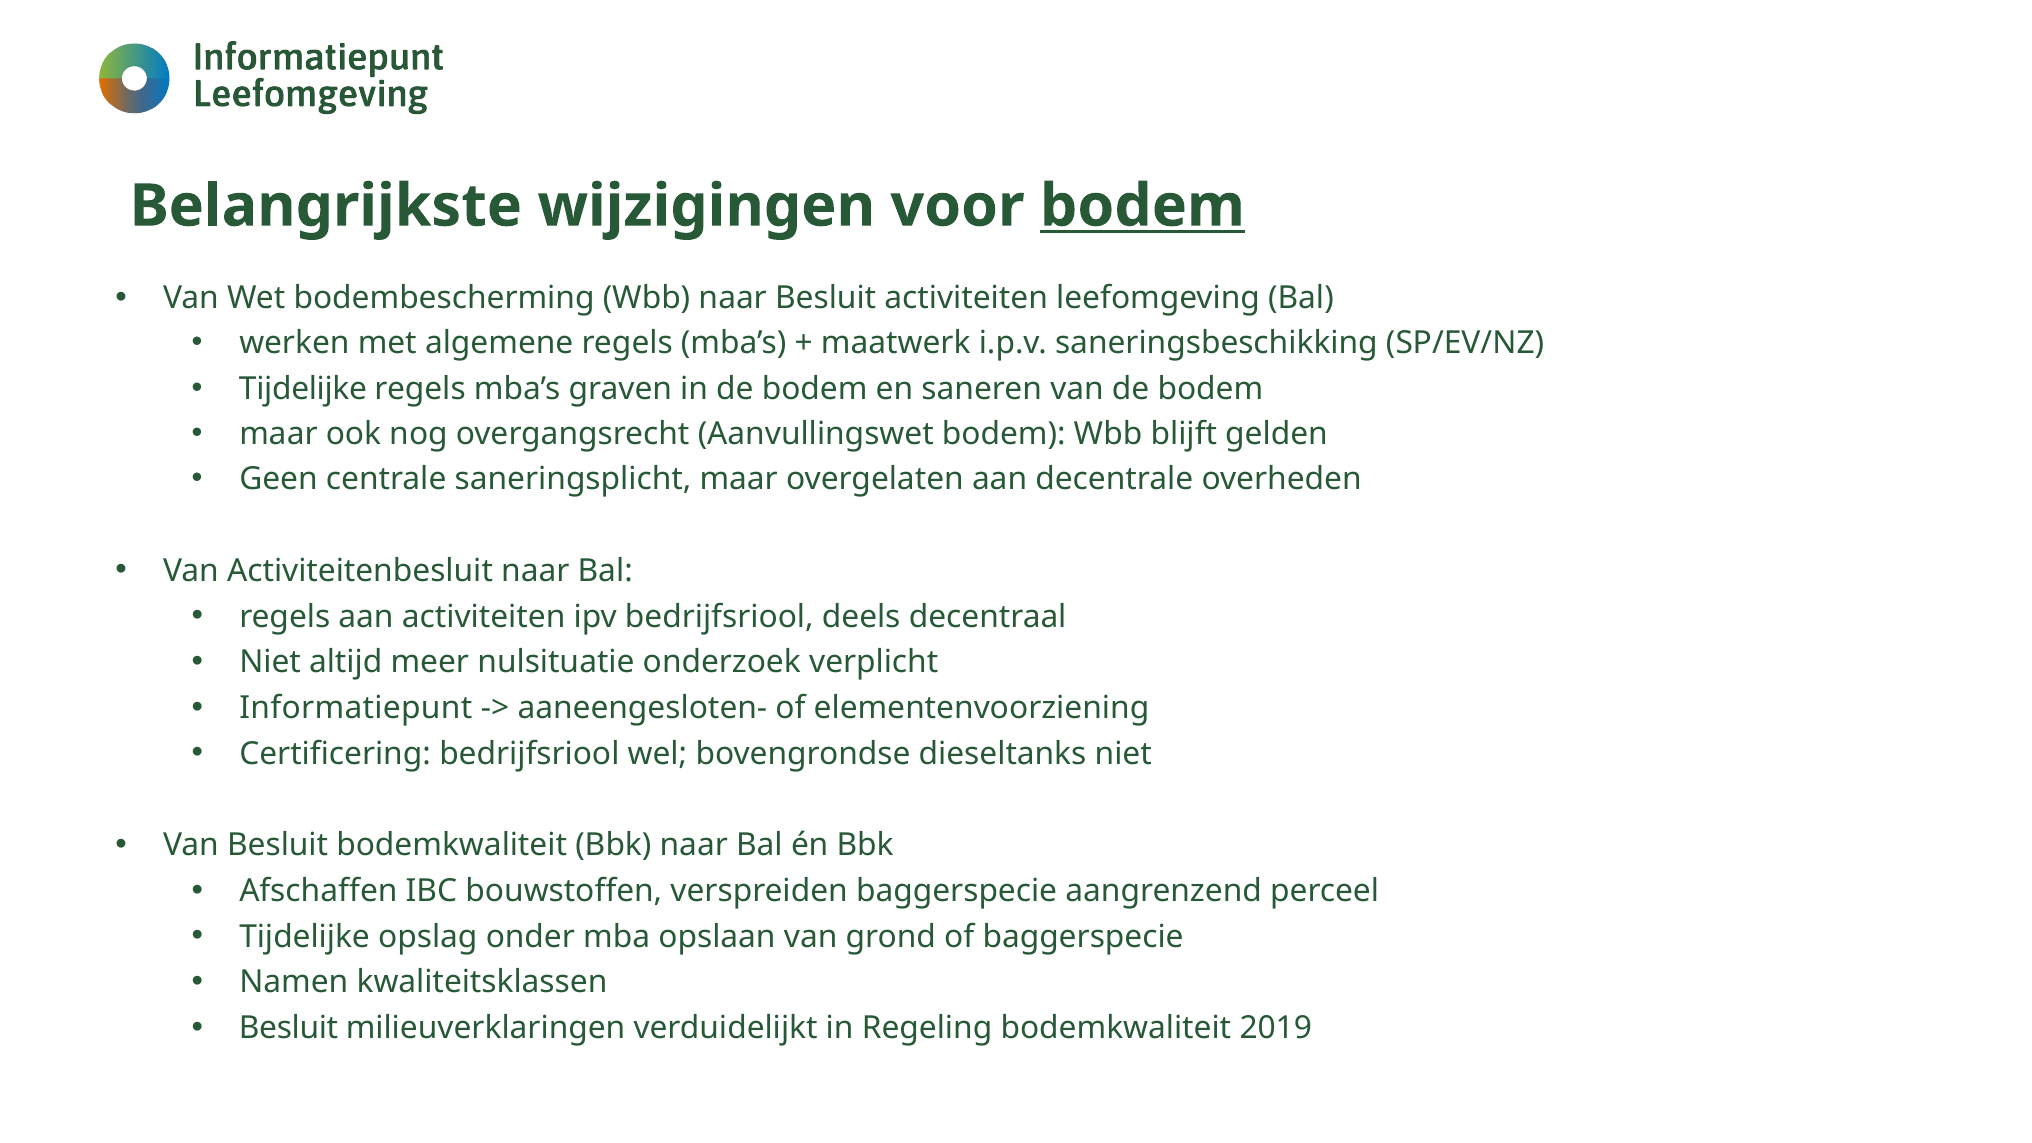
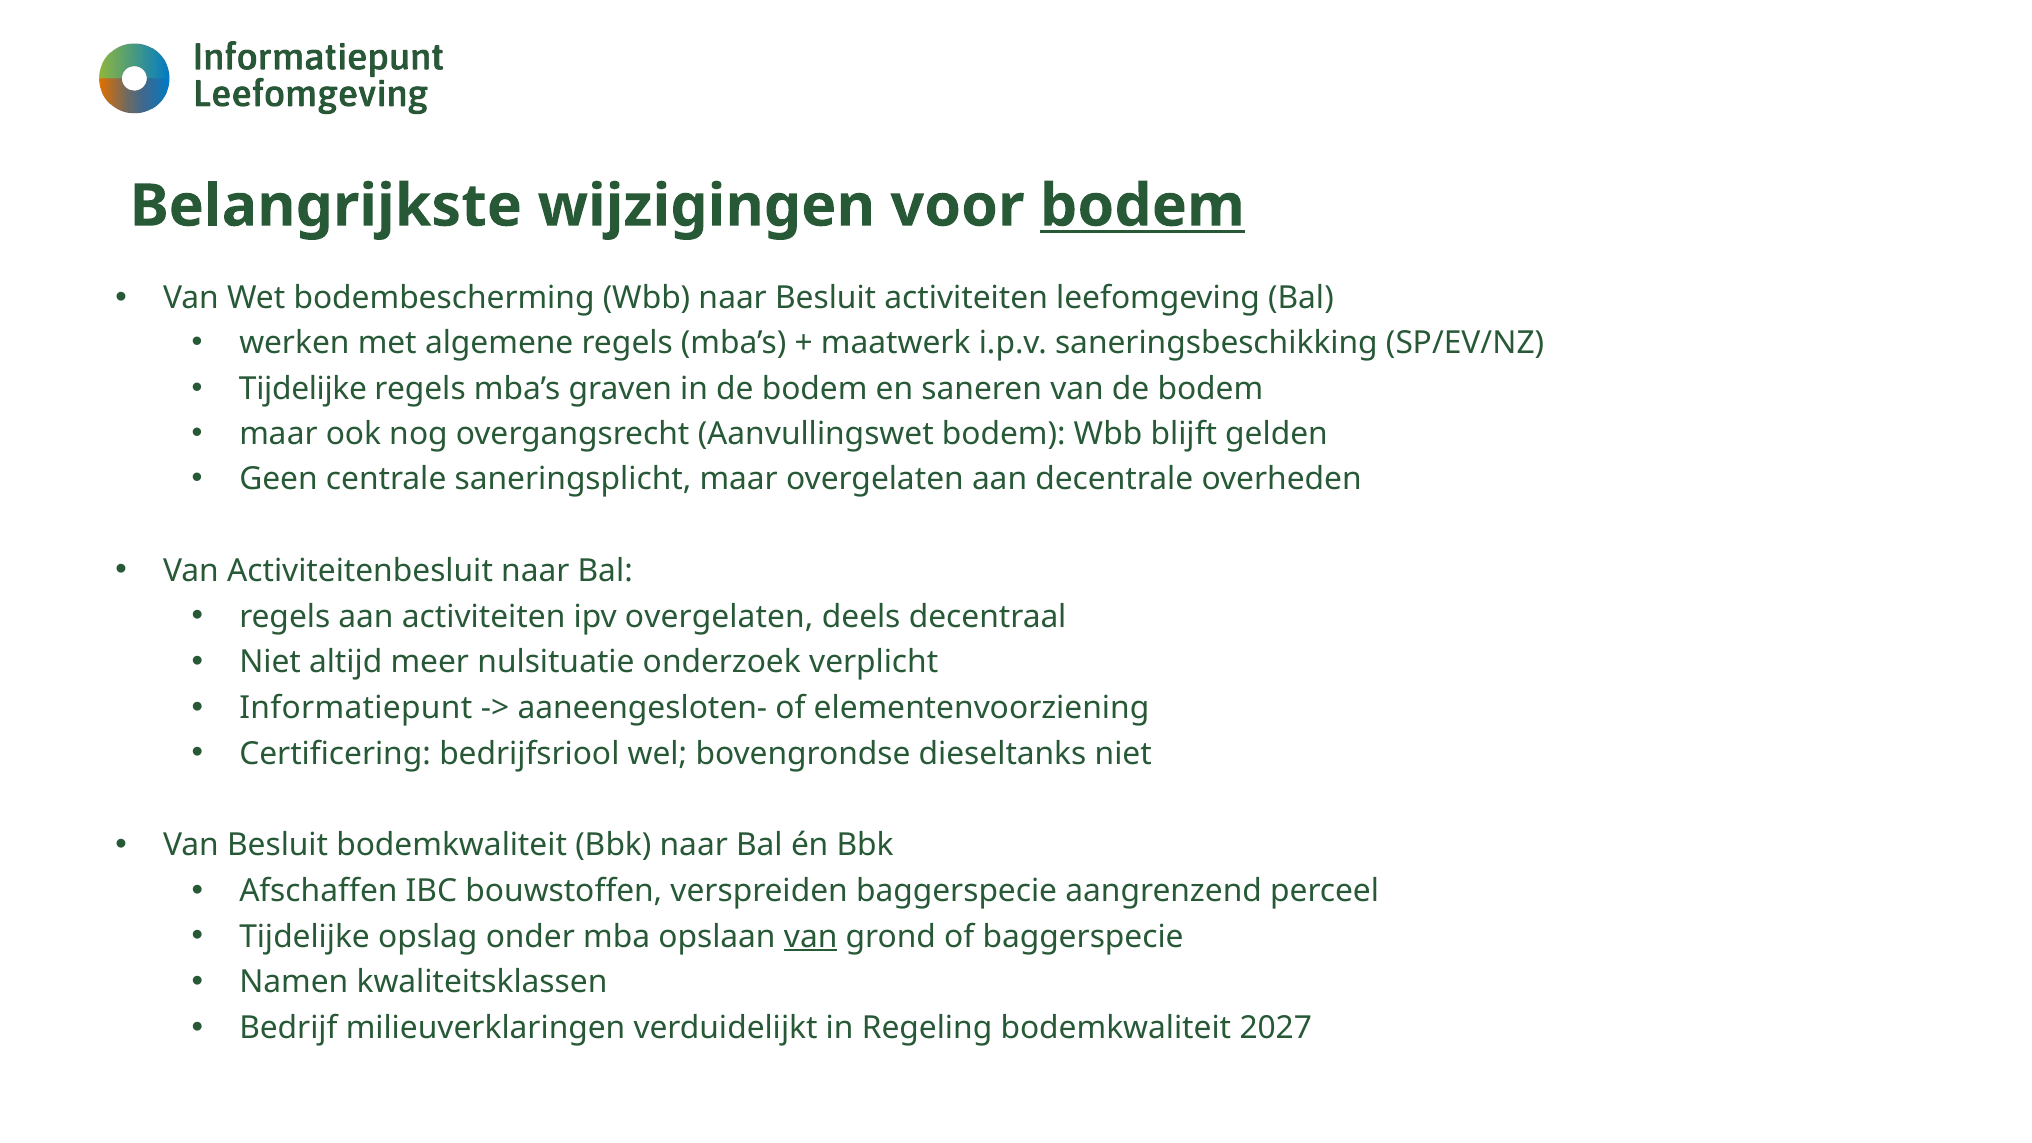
ipv bedrijfsriool: bedrijfsriool -> overgelaten (719, 617)
van underline: none -> present (811, 937)
Besluit: Besluit -> Bedrijf (288, 1028)
2019: 2019 -> 2027 (1276, 1028)
